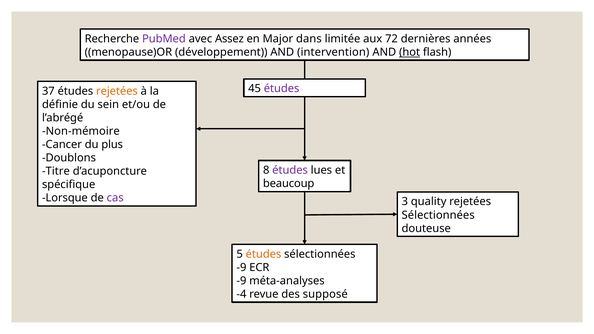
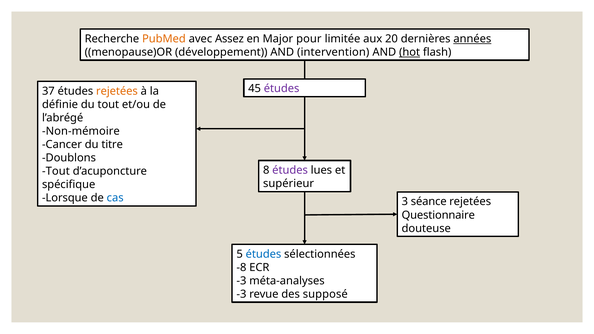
PubMed colour: purple -> orange (164, 39)
dans: dans -> pour (309, 39)
72: 72 -> 20 (391, 39)
années underline: none -> present (472, 39)
du sein: sein -> tout (108, 105)
plus: plus -> titre (112, 145)
Titre: Titre -> Tout (56, 171)
beaucoup: beaucoup -> supérieur (289, 184)
cas colour: purple -> blue (115, 198)
quality: quality -> séance (429, 202)
Sélectionnées: Sélectionnées -> Questionnaire (438, 215)
études colour: orange -> blue (263, 254)
-9: -9 -> -8 (241, 267)
-9: -9 -> -3 (241, 281)
-4: -4 -> -3 (241, 294)
